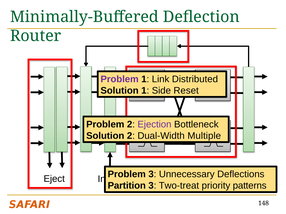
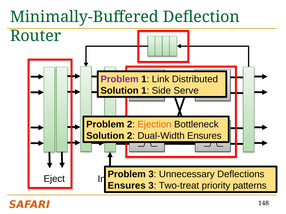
Reset: Reset -> Serve (186, 91)
Ejection colour: purple -> orange (154, 125)
Dual-Width Multiple: Multiple -> Ensures (204, 136)
Partition: Partition -> Ensures (127, 186)
